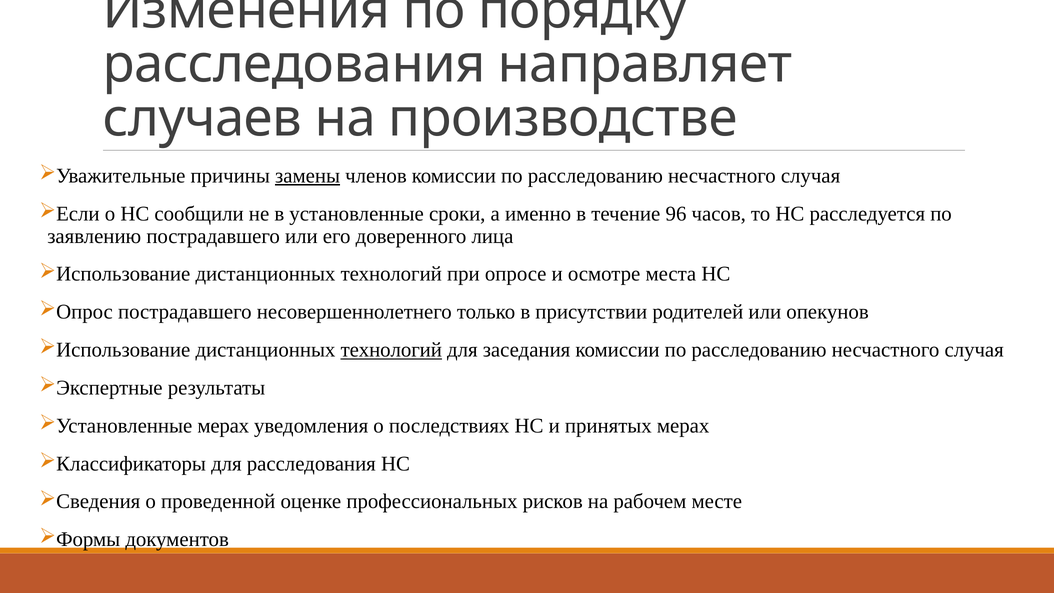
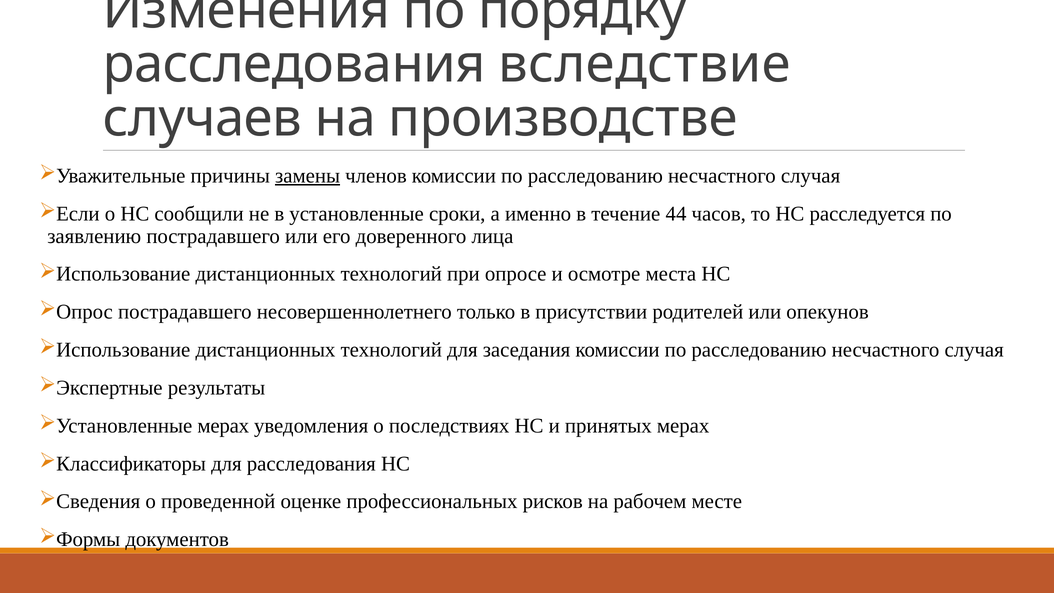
направляет: направляет -> вследствие (645, 64)
96: 96 -> 44 (676, 214)
технологий underline: present -> none (391, 350)
